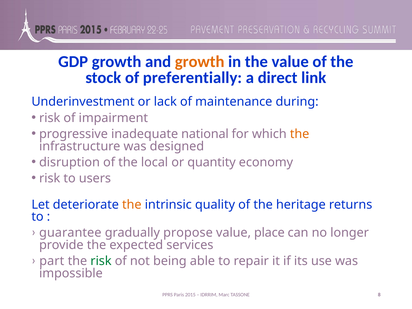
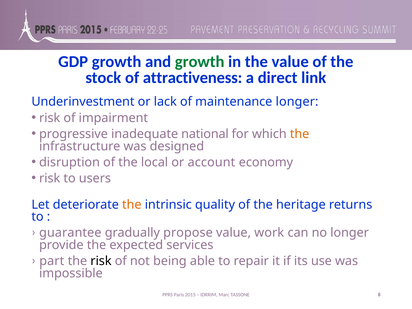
growth colour: orange -> green (200, 62)
preferentially: preferentially -> attractiveness (193, 78)
maintenance during: during -> longer (297, 102)
quantity: quantity -> account (211, 162)
place: place -> work (269, 233)
risk colour: green -> black (101, 261)
